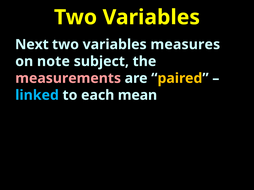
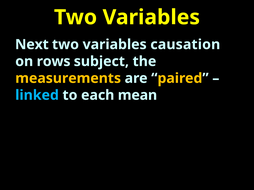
measures: measures -> causation (185, 45)
note: note -> rows (54, 62)
measurements colour: pink -> yellow (68, 78)
